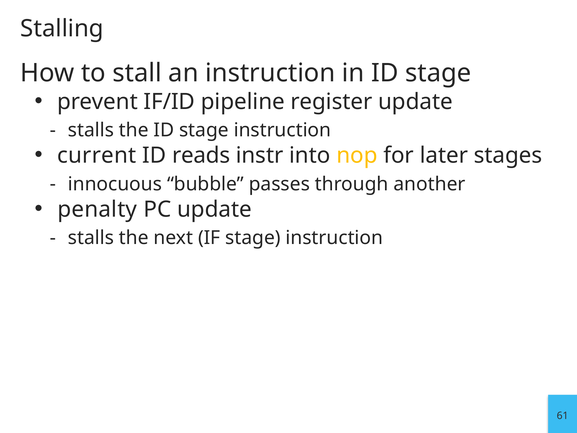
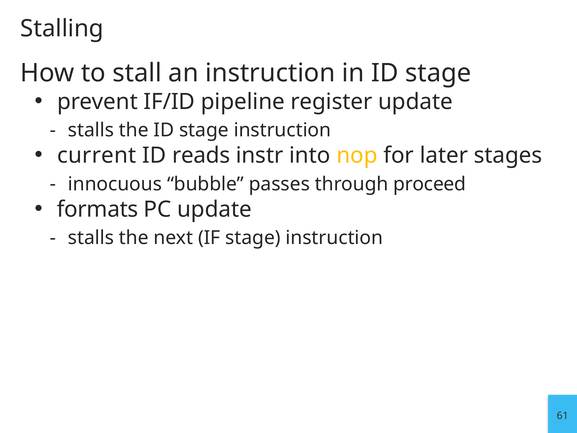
another: another -> proceed (430, 184)
penalty: penalty -> formats (98, 209)
